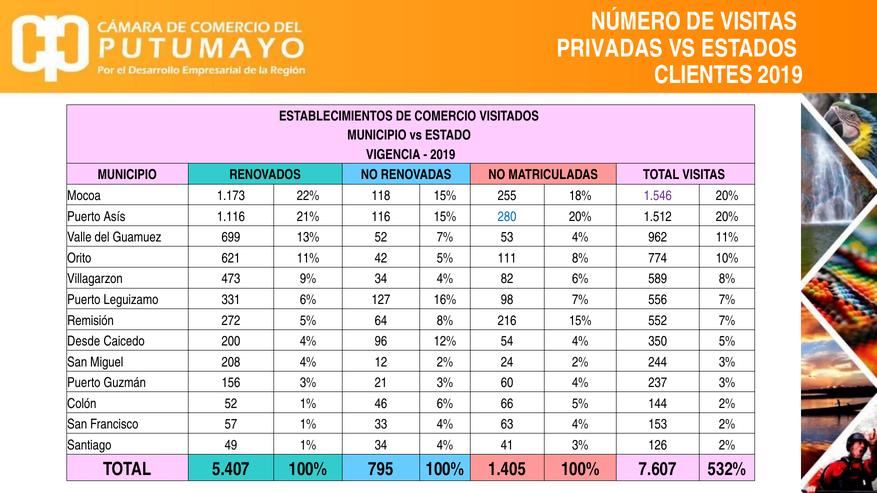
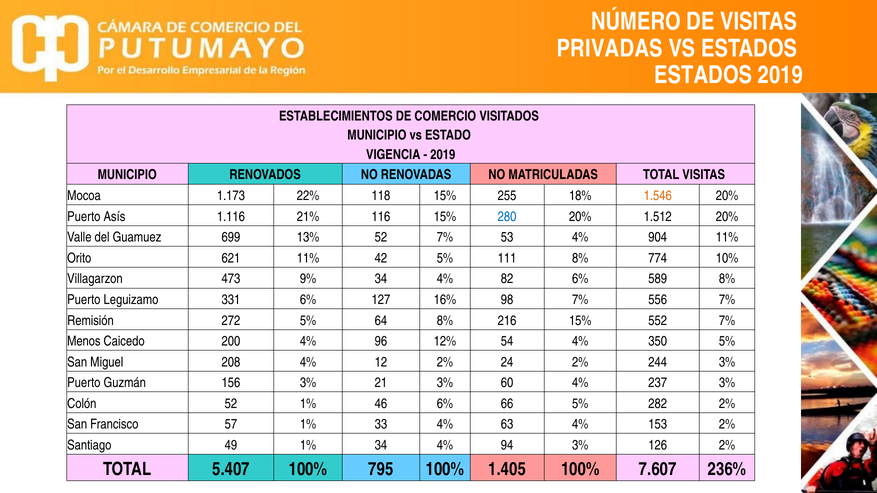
CLIENTES: CLIENTES -> ESTADOS (703, 75)
1.546 colour: purple -> orange (658, 196)
962: 962 -> 904 (658, 238)
Desde: Desde -> Menos (84, 341)
144: 144 -> 282 (658, 404)
41: 41 -> 94 (507, 445)
532%: 532% -> 236% (727, 469)
